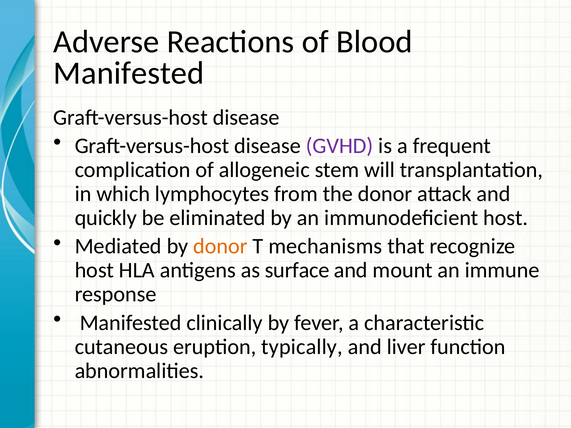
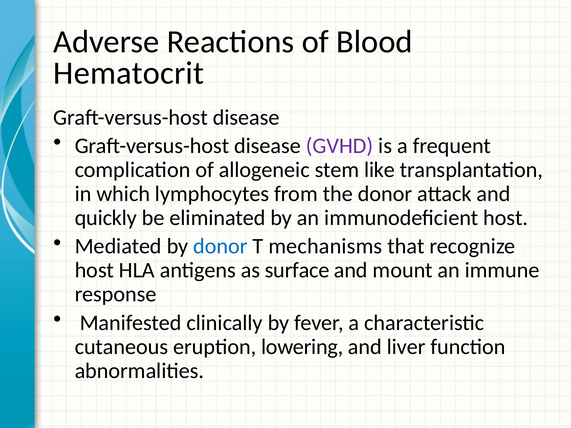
Manifested: Manifested -> Hematocrit (129, 73)
will: will -> like (380, 170)
donor colour: orange -> blue (220, 246)
typically: typically -> lowering (302, 347)
